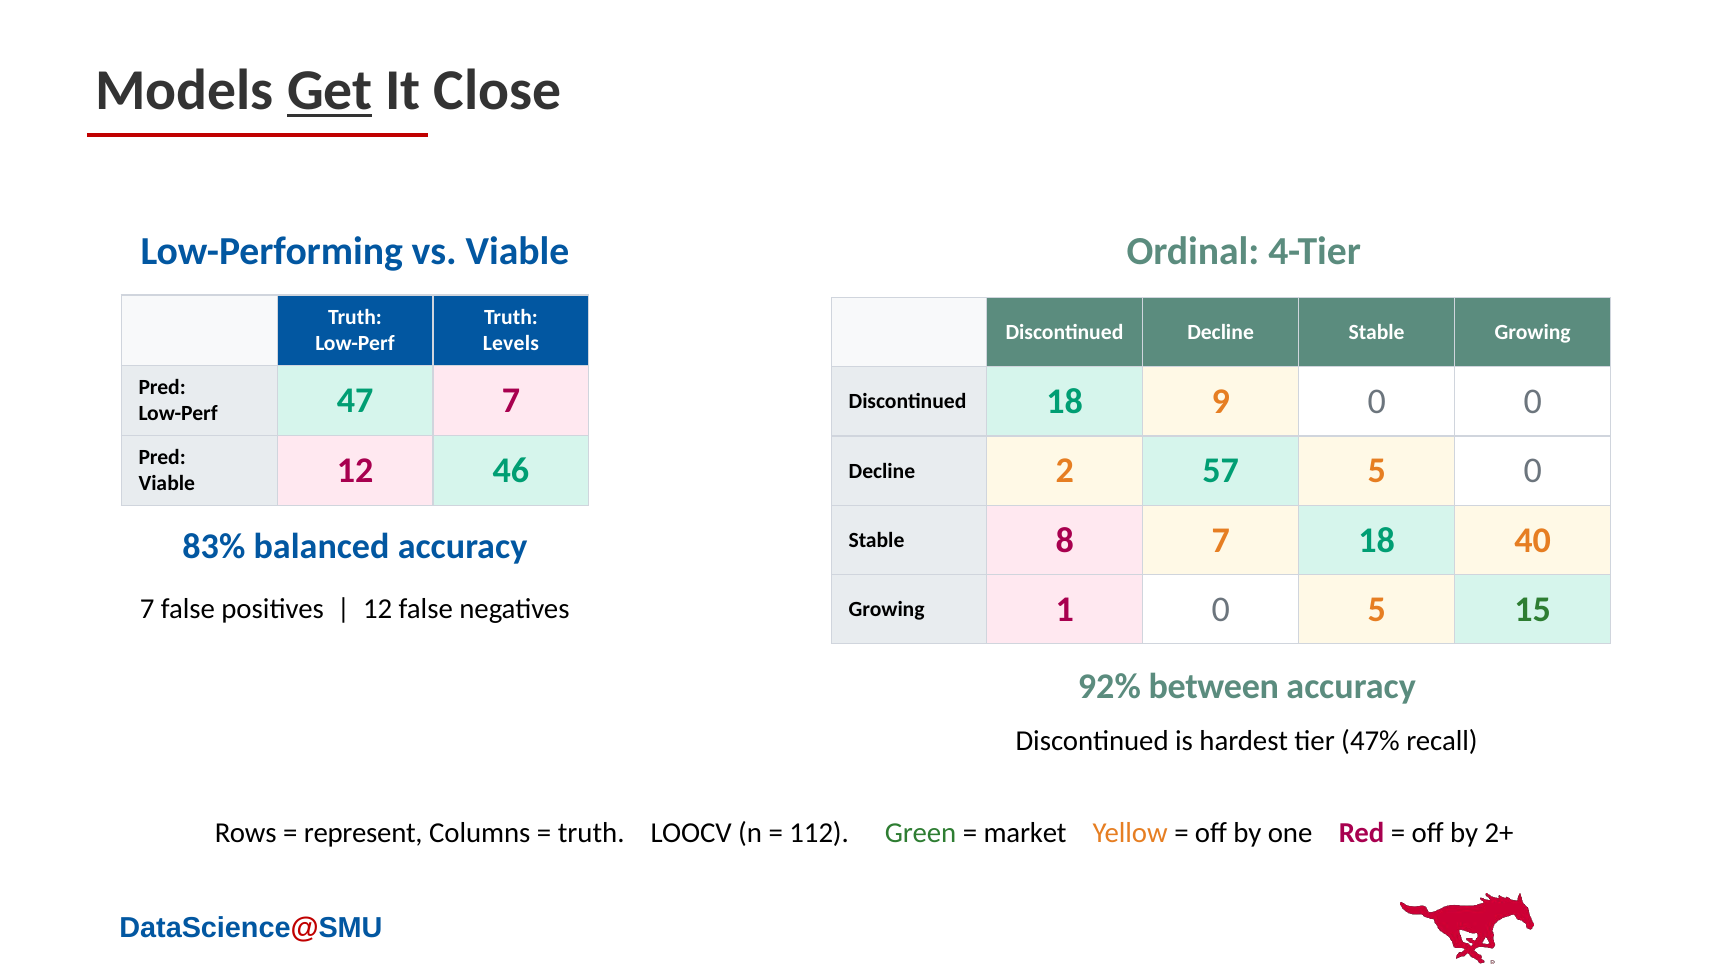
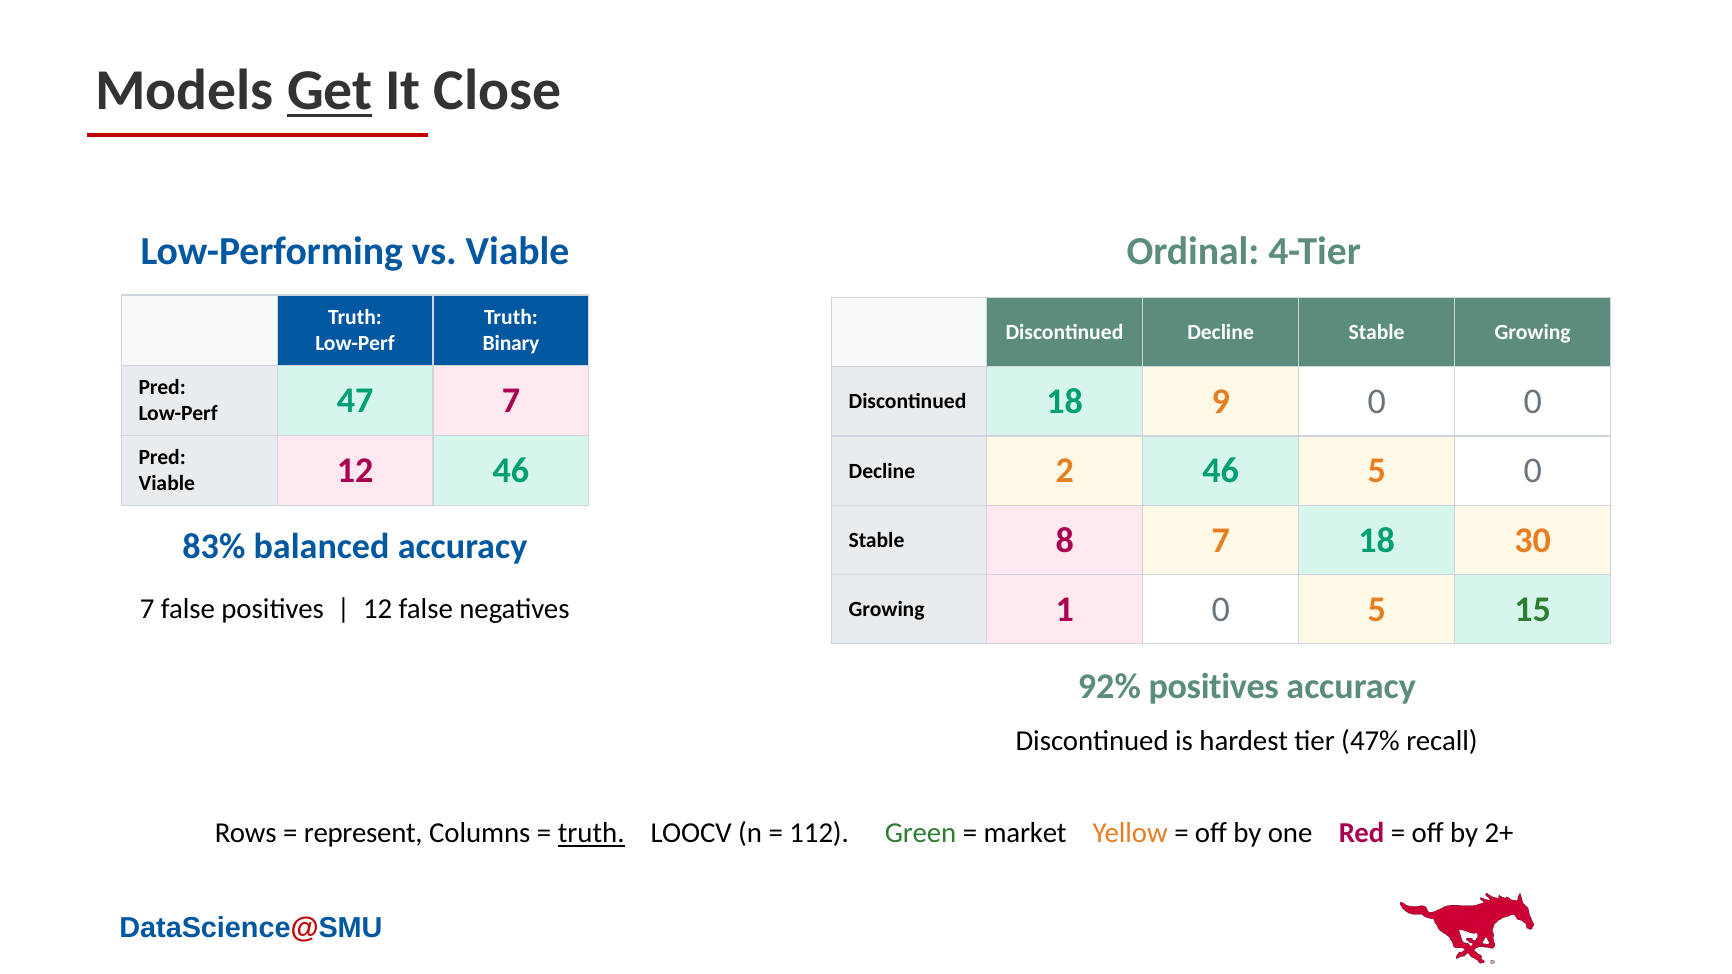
Levels: Levels -> Binary (511, 344)
2 57: 57 -> 46 (1221, 471)
40: 40 -> 30 (1533, 540)
92% between: between -> positives (1214, 687)
truth underline: none -> present (591, 834)
